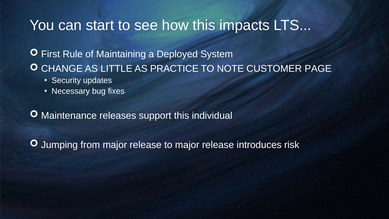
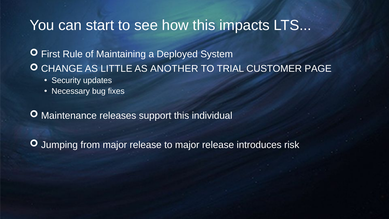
PRACTICE: PRACTICE -> ANOTHER (174, 69)
NOTE: NOTE -> TRIAL (230, 69)
